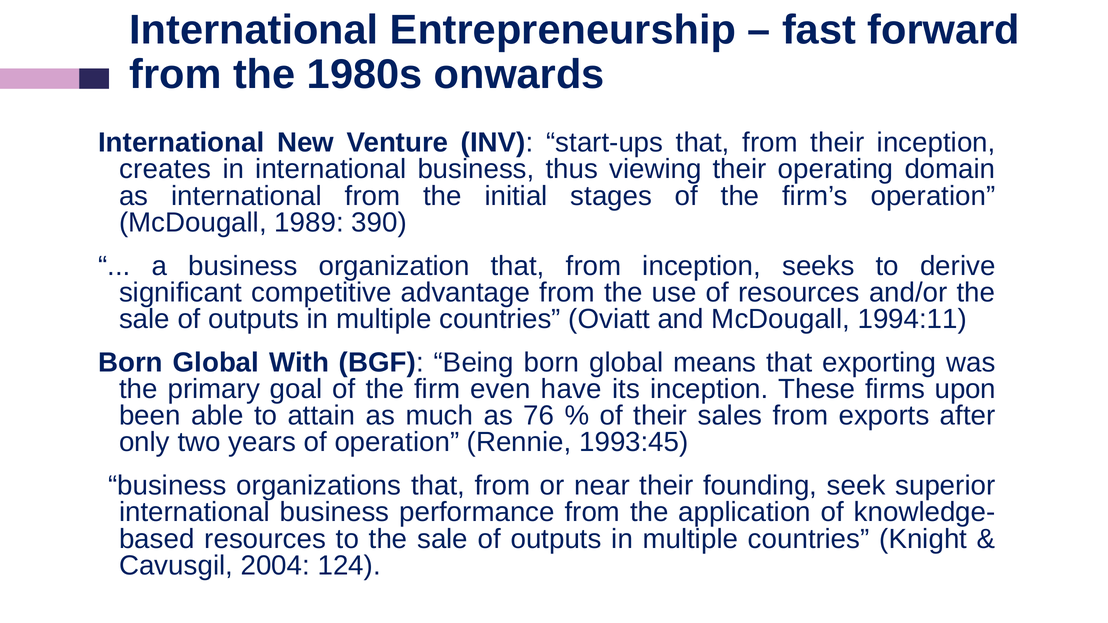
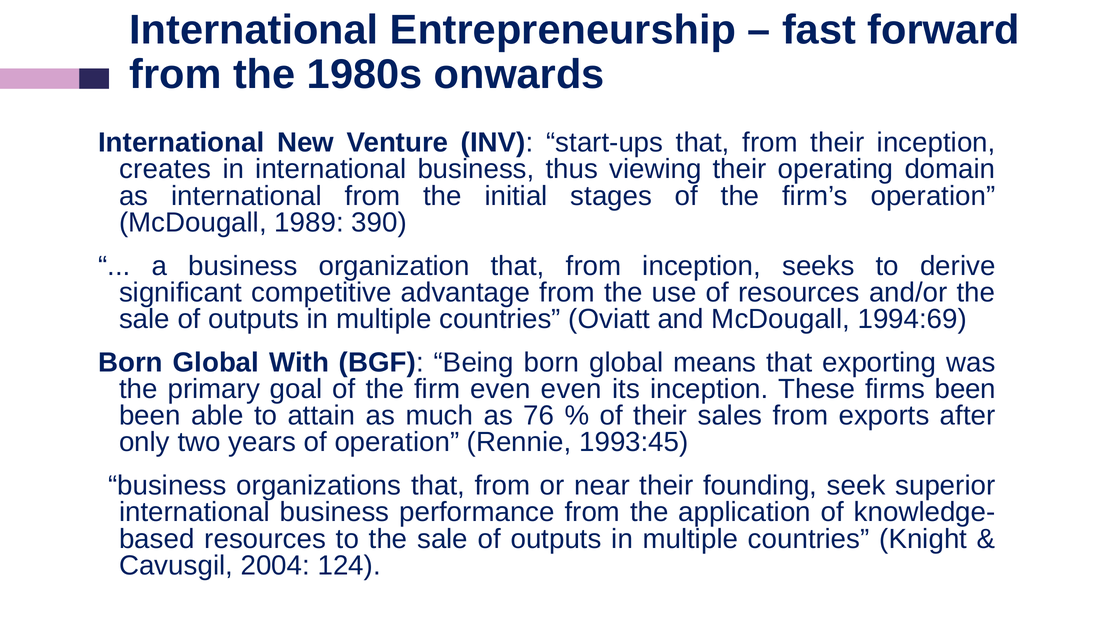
1994:11: 1994:11 -> 1994:69 (912, 319)
even have: have -> even (571, 389)
firms upon: upon -> been (965, 389)
